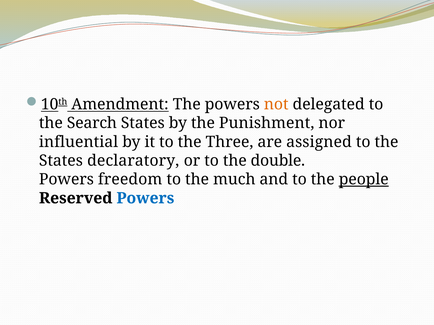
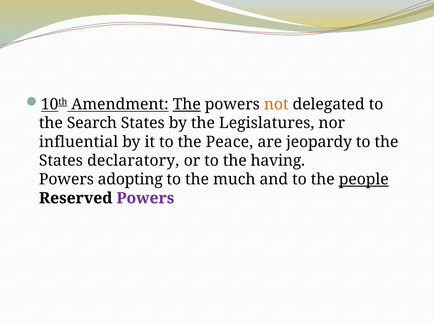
The underline: none -> present (187, 104)
Punishment: Punishment -> Legislatures (267, 123)
Three: Three -> Peace (229, 142)
assigned: assigned -> jeopardy (319, 142)
double: double -> having (278, 161)
freedom: freedom -> adopting (130, 180)
Powers colour: blue -> purple (145, 198)
